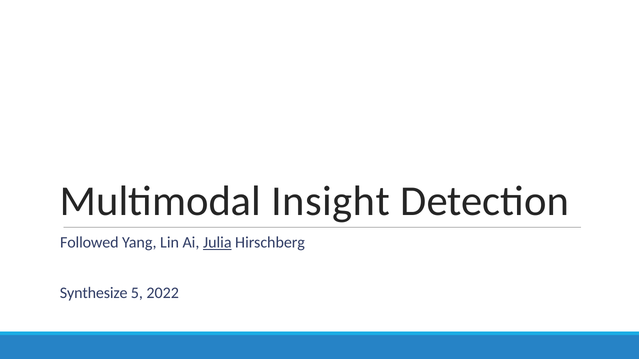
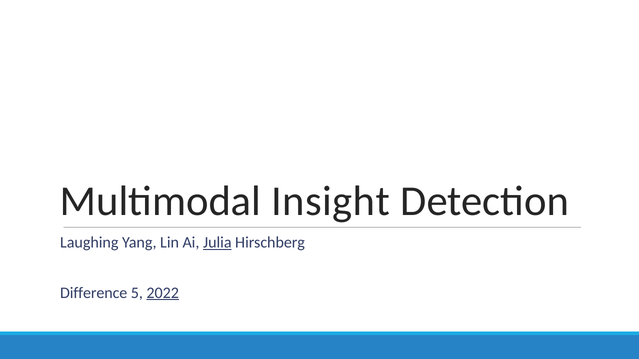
Followed: Followed -> Laughing (89, 243)
Synthesize: Synthesize -> Difference (94, 293)
2022 underline: none -> present (163, 293)
